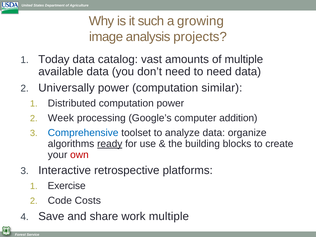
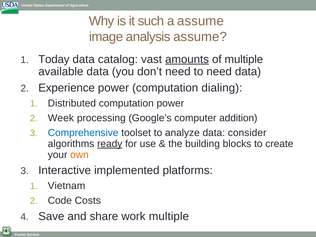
a growing: growing -> assume (201, 21)
analysis projects: projects -> assume (200, 37)
amounts underline: none -> present (187, 59)
Universally: Universally -> Experience (67, 88)
similar: similar -> dialing (222, 88)
organize: organize -> consider (247, 133)
own colour: red -> orange (79, 155)
retrospective: retrospective -> implemented (127, 170)
Exercise: Exercise -> Vietnam (67, 186)
